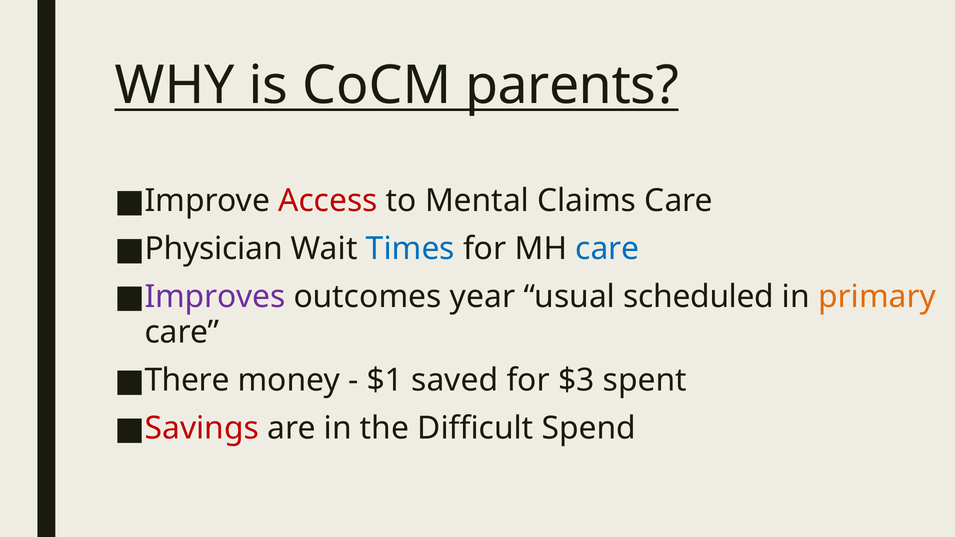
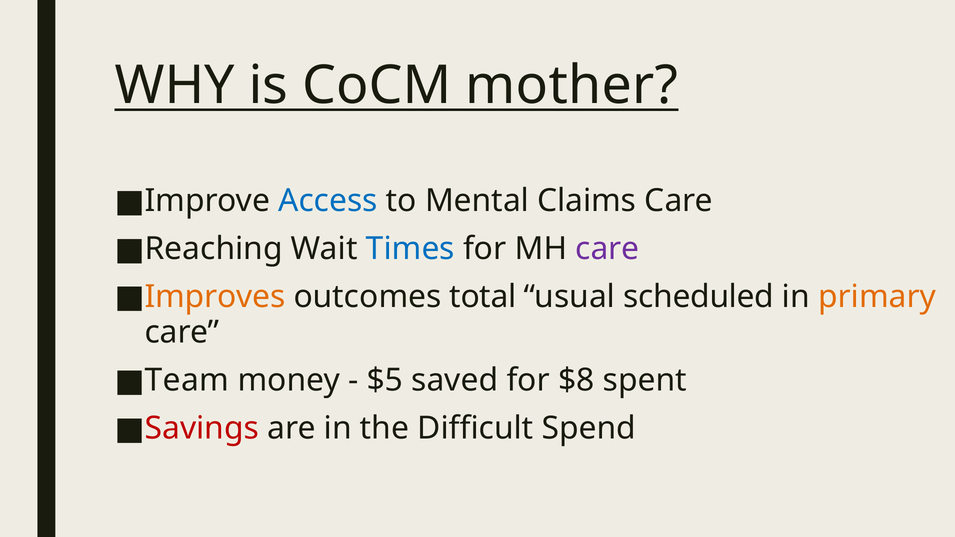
parents: parents -> mother (572, 85)
Access colour: red -> blue (328, 201)
Physician: Physician -> Reaching (214, 249)
care colour: blue -> purple (607, 249)
Improves colour: purple -> orange (215, 297)
year: year -> total (483, 297)
There: There -> Team (187, 380)
$1: $1 -> $5 (385, 380)
$3: $3 -> $8 (576, 380)
